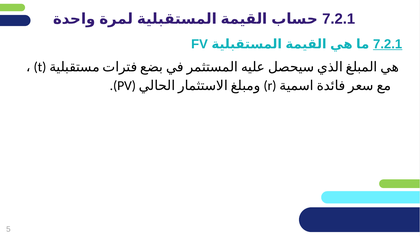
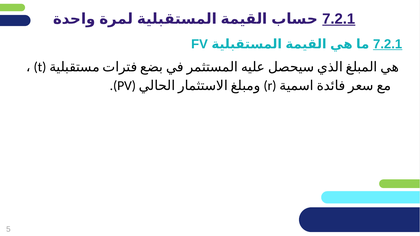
7.2.1 underline: none -> present (339, 19)
